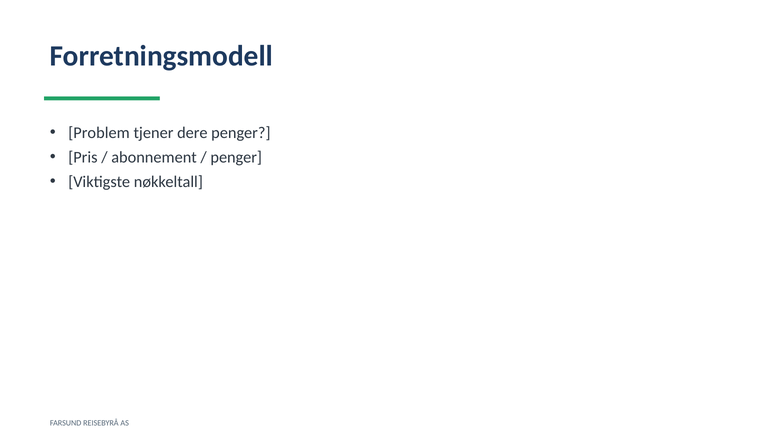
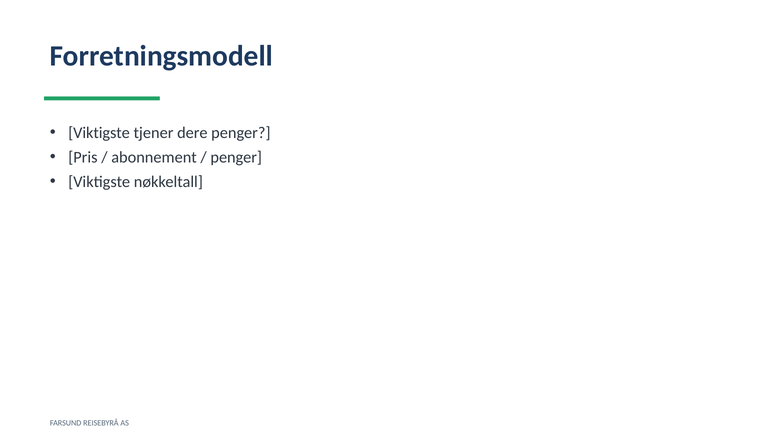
Problem: Problem -> Viktigste (99, 133)
